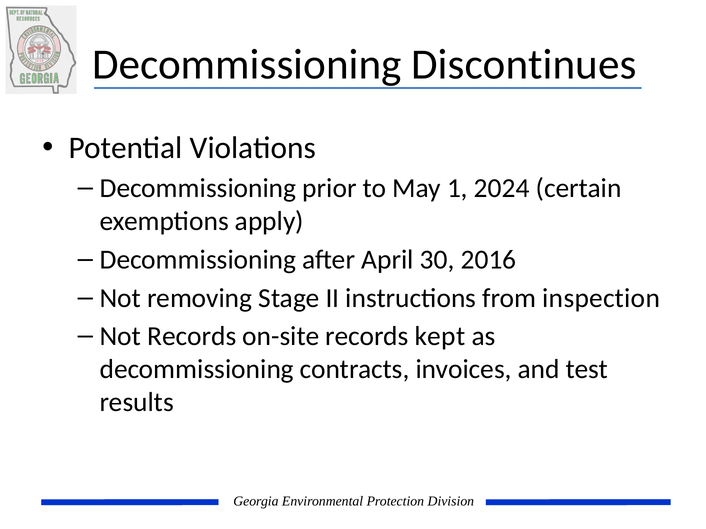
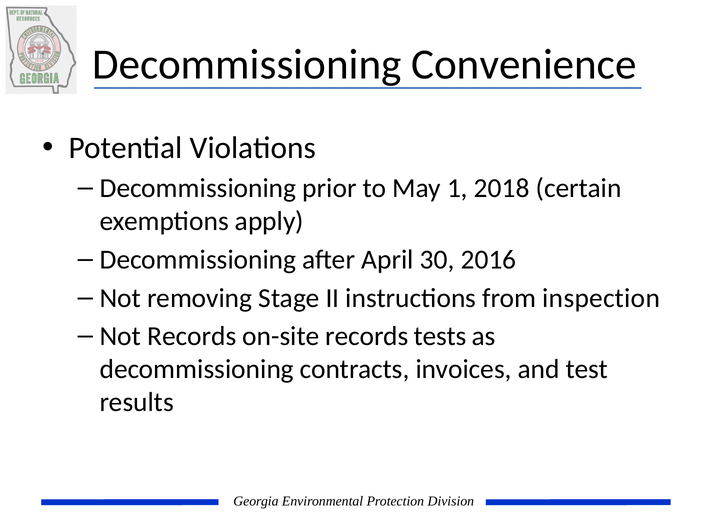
Discontinues: Discontinues -> Convenience (524, 65)
2024: 2024 -> 2018 (502, 189)
kept: kept -> tests (440, 337)
